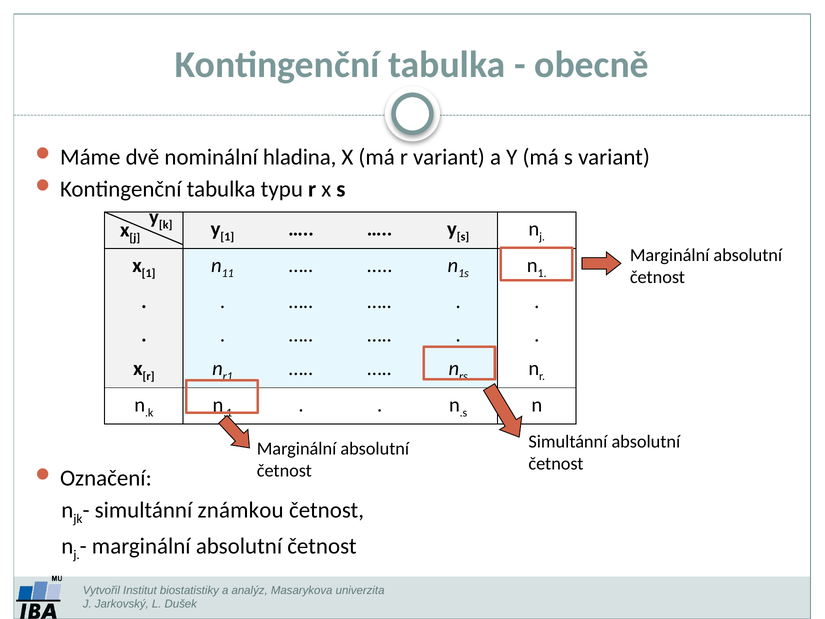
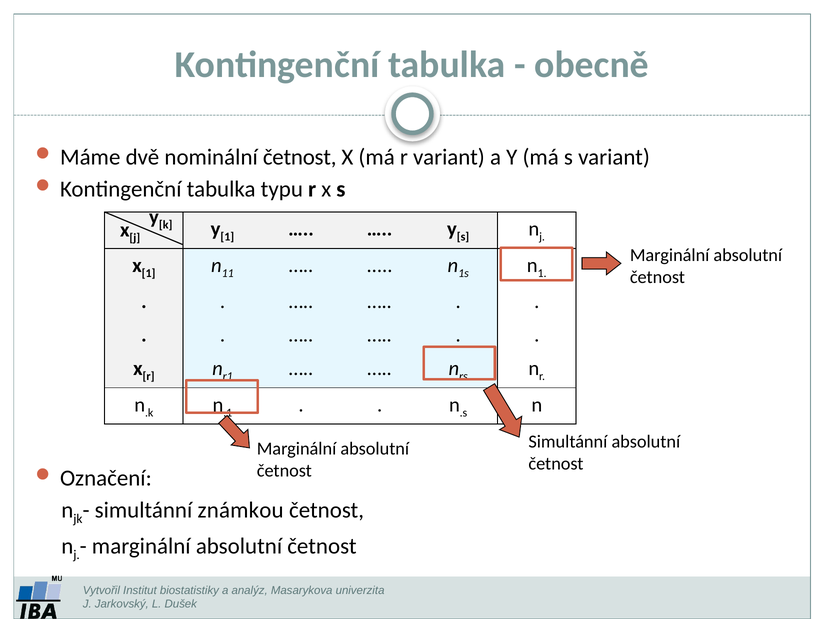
nominální hladina: hladina -> četnost (300, 157)
